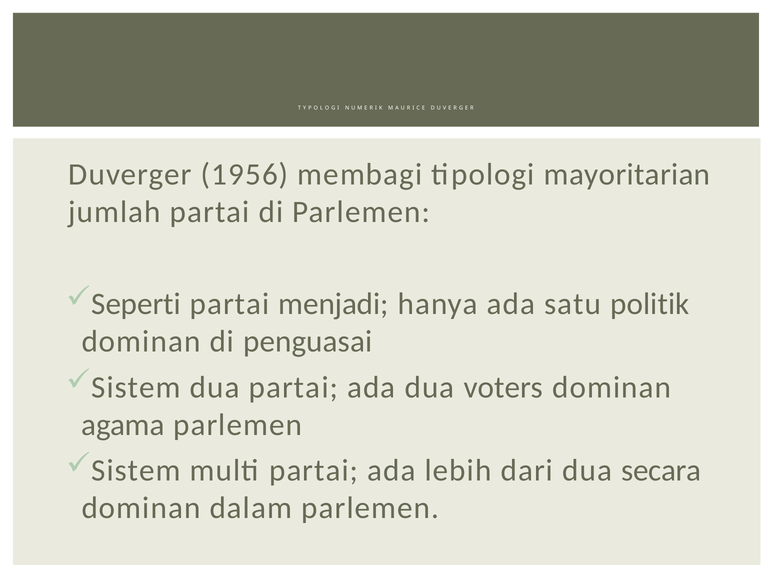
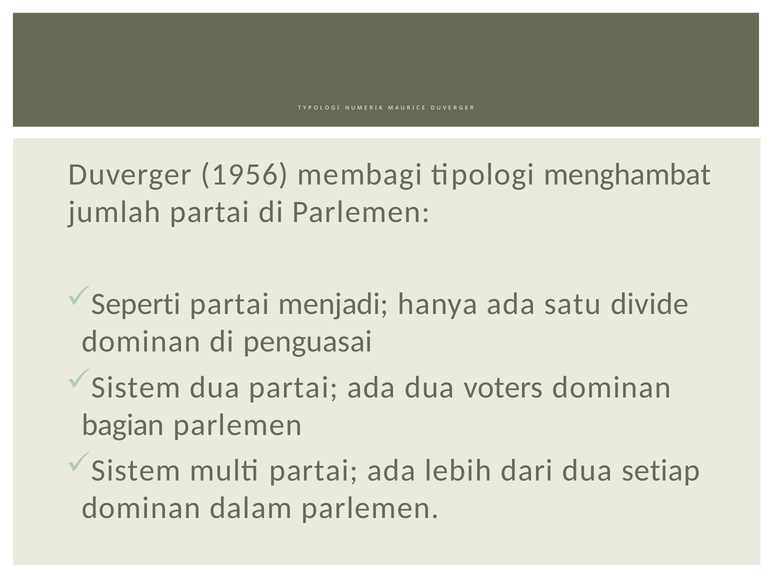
mayoritarian: mayoritarian -> menghambat (627, 175)
politik: politik -> divide (650, 304)
agama: agama -> bagian (123, 425)
secara: secara -> setiap (661, 471)
